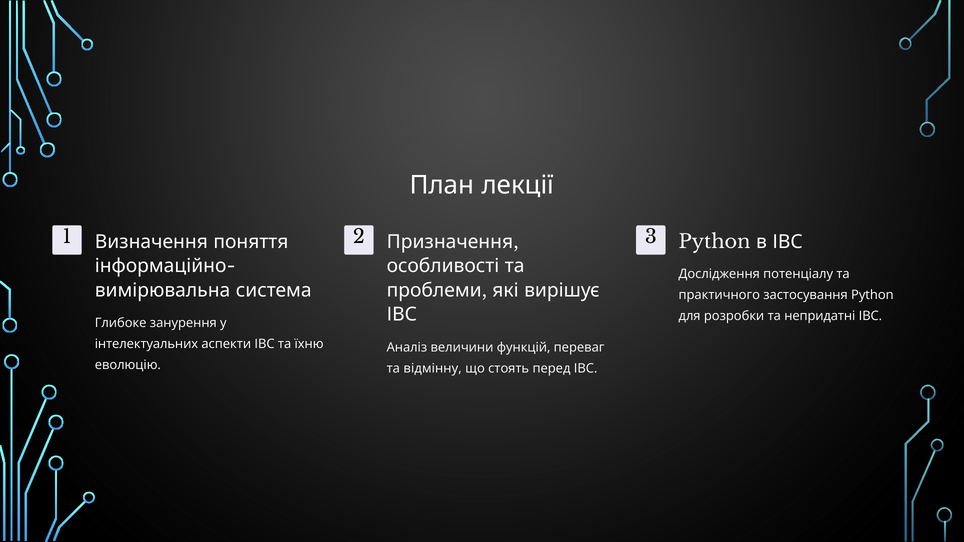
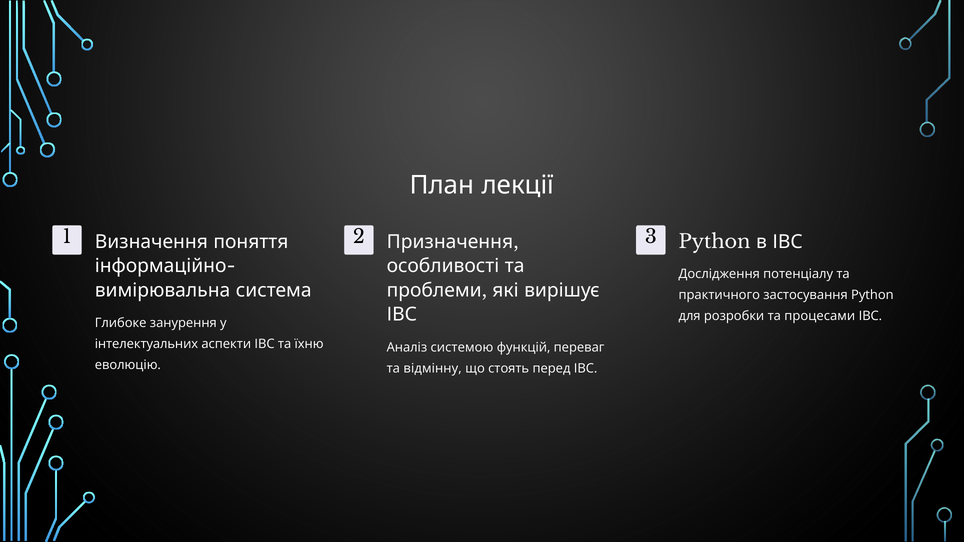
непридатні: непридатні -> процесами (820, 316)
величини: величини -> системою (462, 348)
